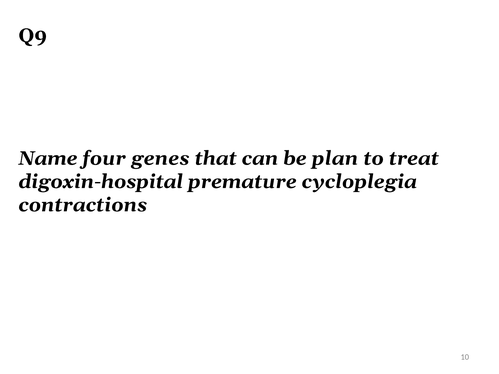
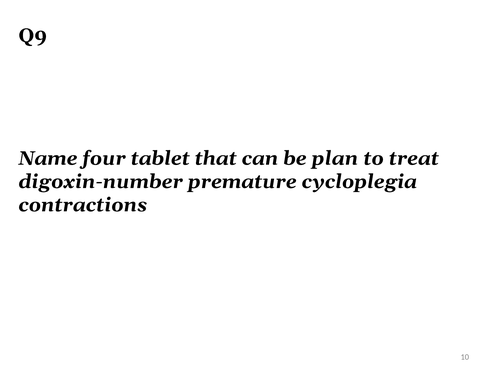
genes: genes -> tablet (160, 158)
digoxin-hospital: digoxin-hospital -> digoxin-number (101, 182)
